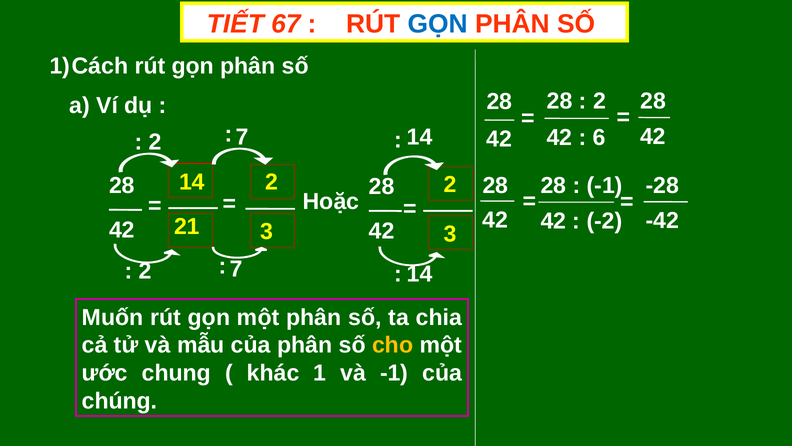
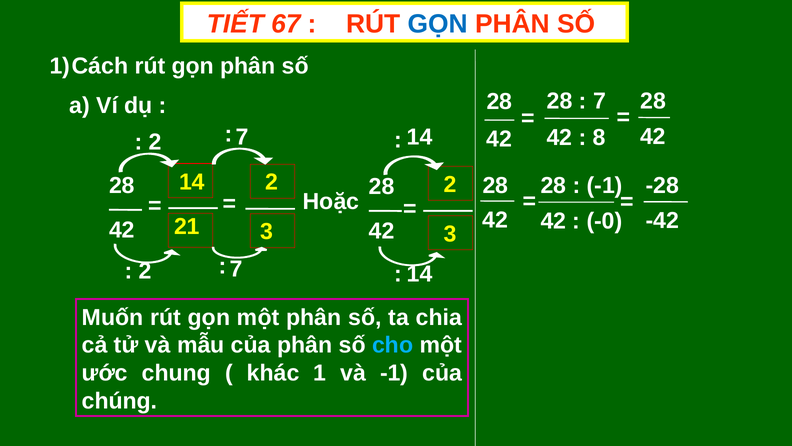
2: 2 -> 7 (599, 101)
6: 6 -> 8 (599, 137)
-2: -2 -> -0 (605, 221)
cho colour: yellow -> light blue (393, 345)
